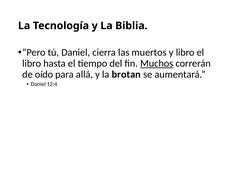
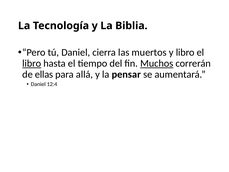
libro underline: none -> present (32, 63)
oído: oído -> ellas (44, 74)
brotan: brotan -> pensar (126, 74)
